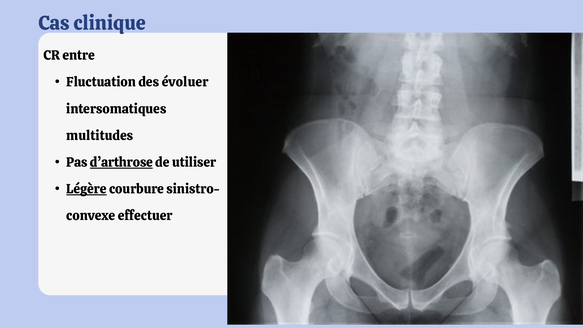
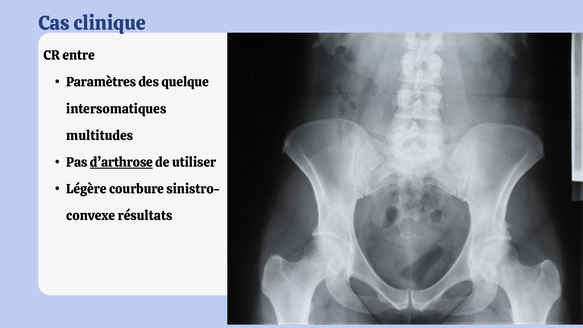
Fluctuation: Fluctuation -> Paramètres (101, 82)
évoluer: évoluer -> quelque (185, 82)
Légère underline: present -> none (86, 189)
effectuer: effectuer -> résultats (145, 216)
